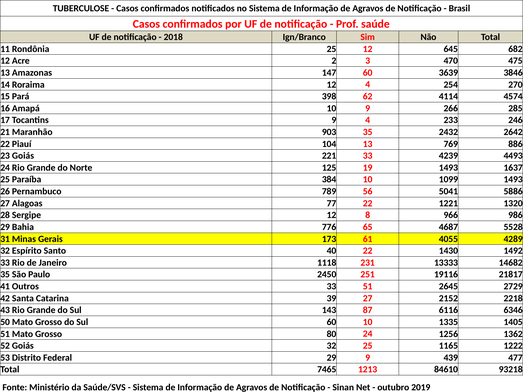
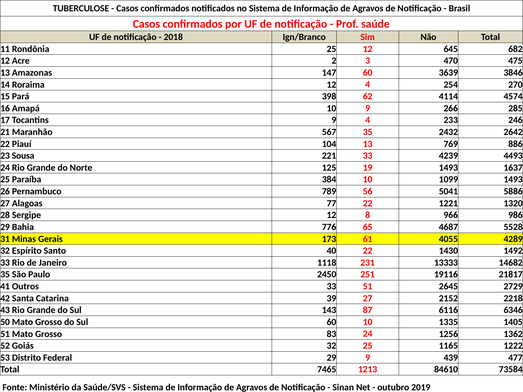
903: 903 -> 567 (329, 132)
23 Goiás: Goiás -> Sousa (23, 156)
80: 80 -> 83 (331, 334)
93218: 93218 -> 73584 (511, 370)
